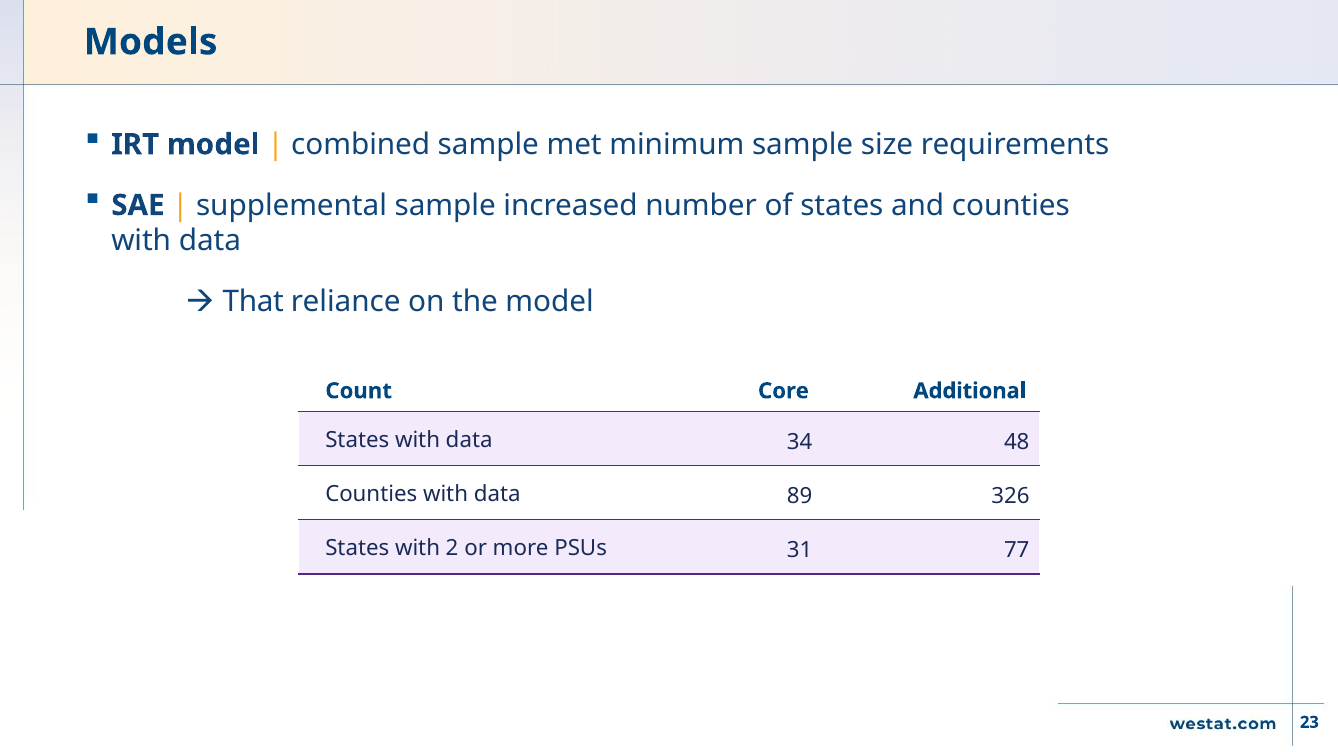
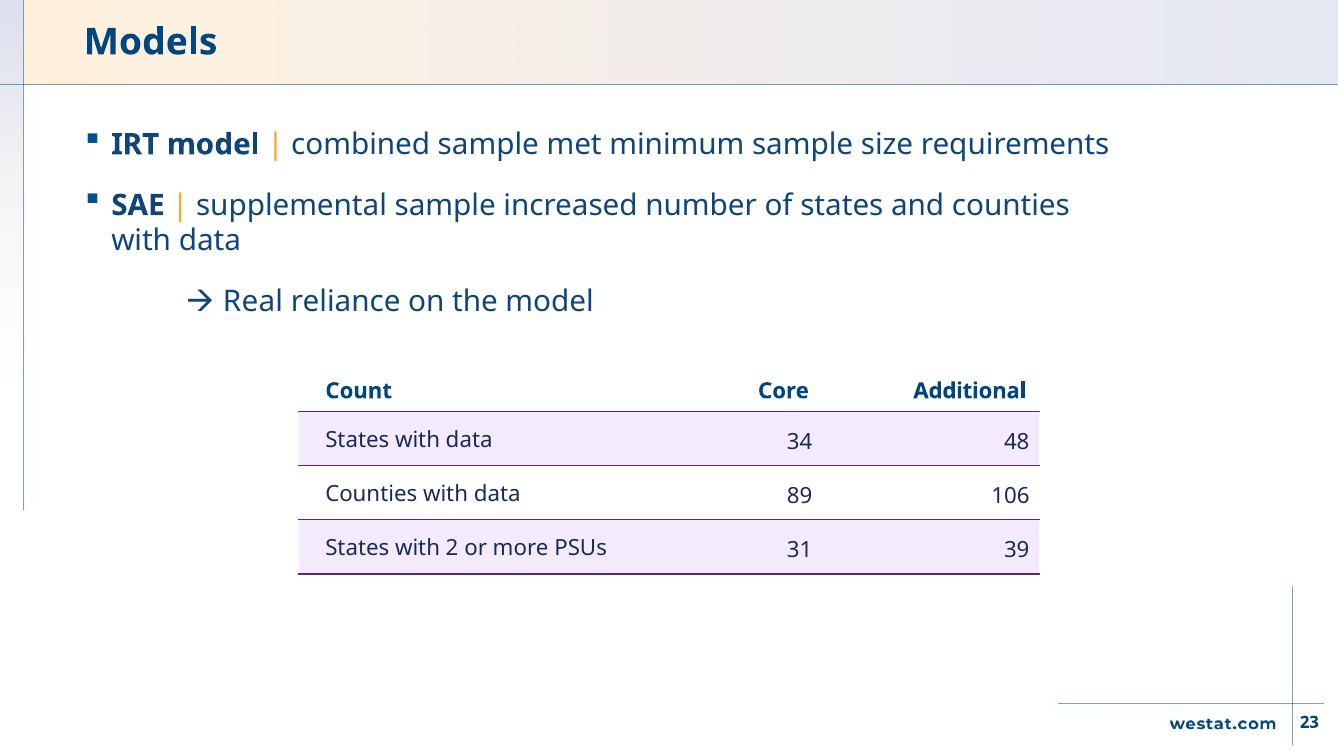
That: That -> Real (253, 302)
326: 326 -> 106 (1010, 497)
77: 77 -> 39 (1017, 551)
